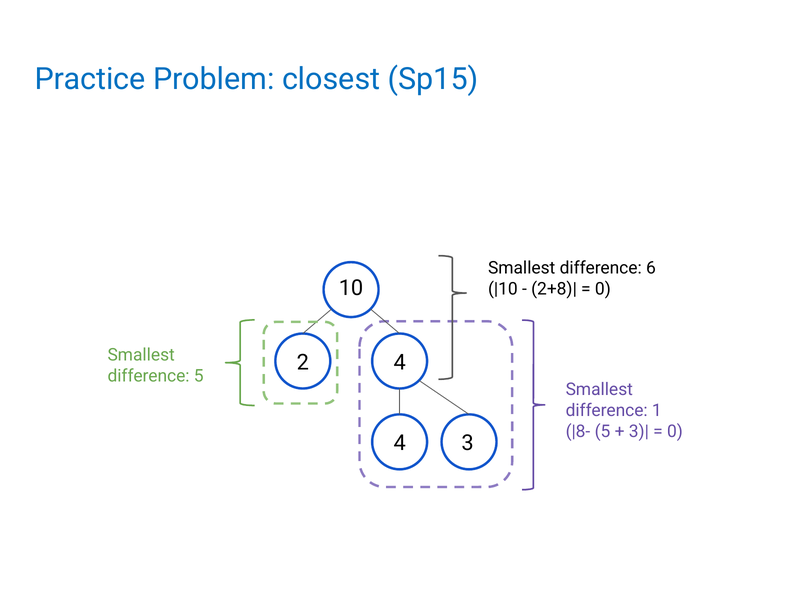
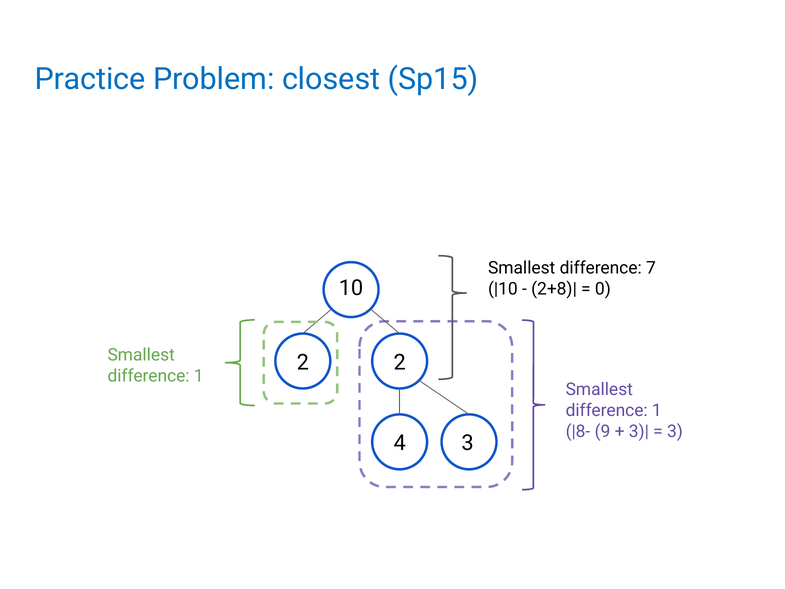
6: 6 -> 7 (651, 268)
2 4: 4 -> 2 (400, 362)
5: 5 -> 1 (199, 376)
5: 5 -> 9 (603, 431)
0: 0 -> 3 (675, 431)
